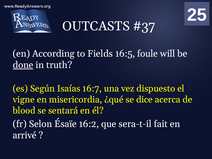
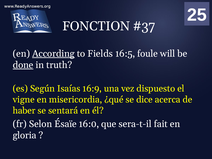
OUTCASTS: OUTCASTS -> FONCTION (96, 26)
According underline: none -> present (53, 54)
16:7: 16:7 -> 16:9 (92, 89)
blood: blood -> haber (24, 110)
16:2: 16:2 -> 16:0 (89, 124)
arrivé: arrivé -> gloria (25, 135)
